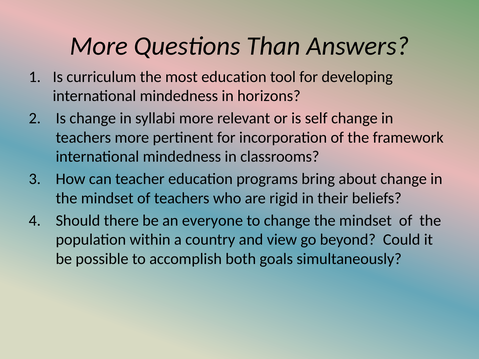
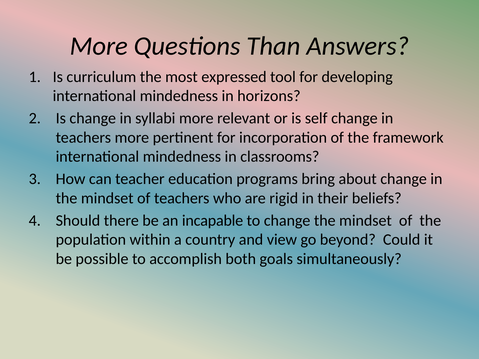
most education: education -> expressed (234, 77)
everyone: everyone -> incapable (213, 221)
